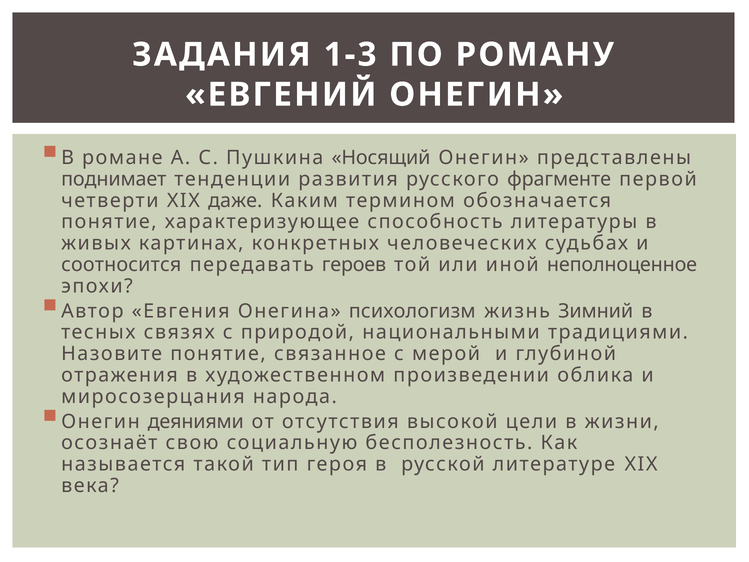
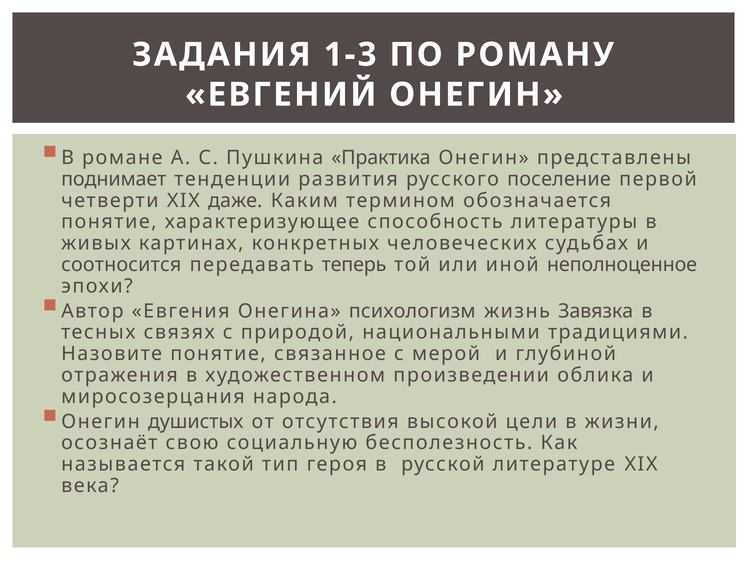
Носящий: Носящий -> Практика (381, 158)
фрагменте: фрагменте -> поселение (559, 179)
героев: героев -> теперь (354, 265)
Зимний: Зимний -> Завязка (596, 311)
деяниями: деяниями -> душистых (196, 421)
